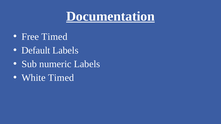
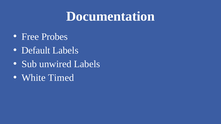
Documentation underline: present -> none (110, 16)
Free Timed: Timed -> Probes (55, 37)
numeric: numeric -> unwired (55, 64)
